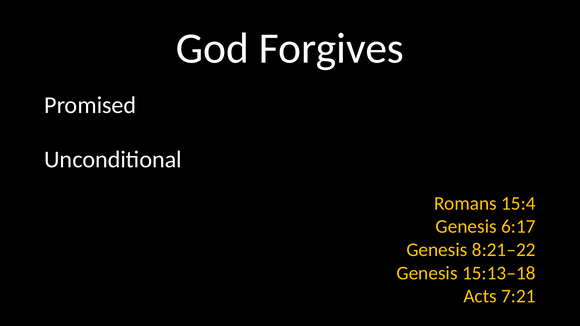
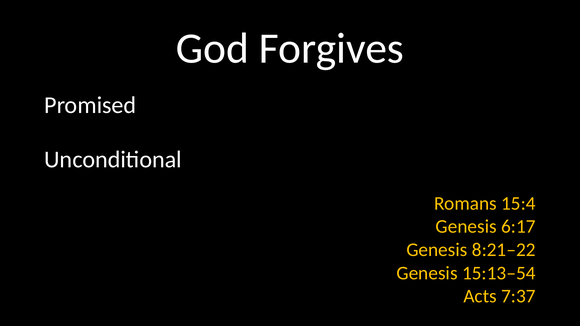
15:13–18: 15:13–18 -> 15:13–54 (499, 273)
7:21: 7:21 -> 7:37 (518, 296)
